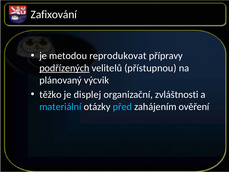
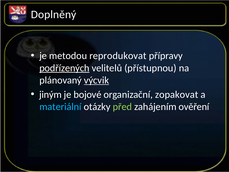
Zafixování: Zafixování -> Doplněný (54, 14)
výcvik underline: none -> present (96, 80)
těžko: těžko -> jiným (50, 94)
displej: displej -> bojové (88, 94)
zvláštnosti: zvláštnosti -> zopakovat (177, 94)
před colour: light blue -> light green (122, 107)
